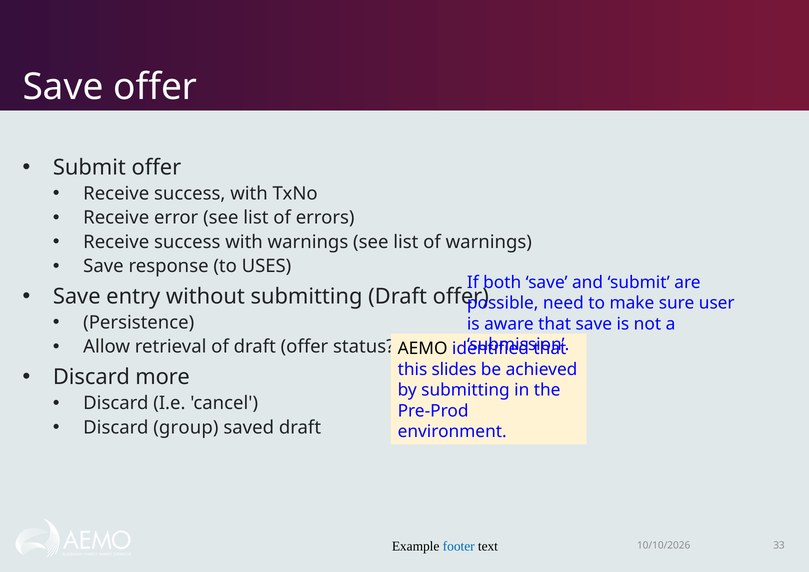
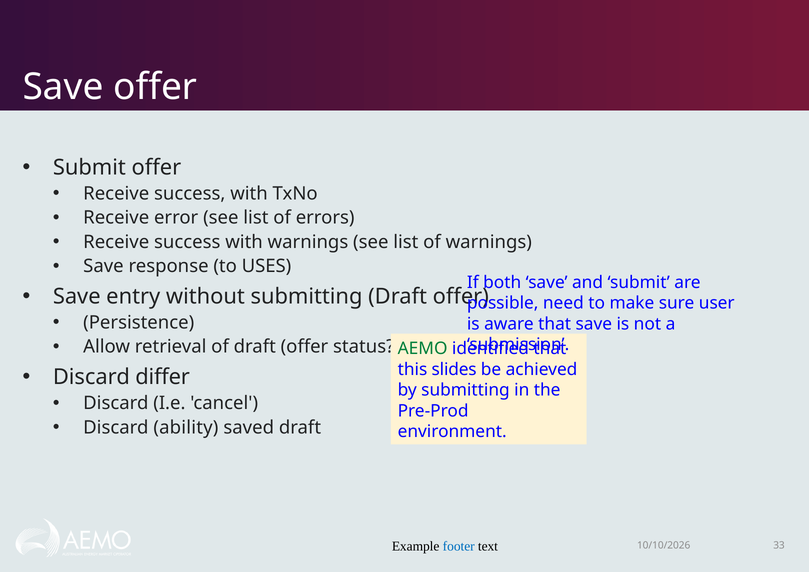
AEMO colour: black -> green (423, 349)
more: more -> differ (163, 377)
group: group -> ability (186, 427)
